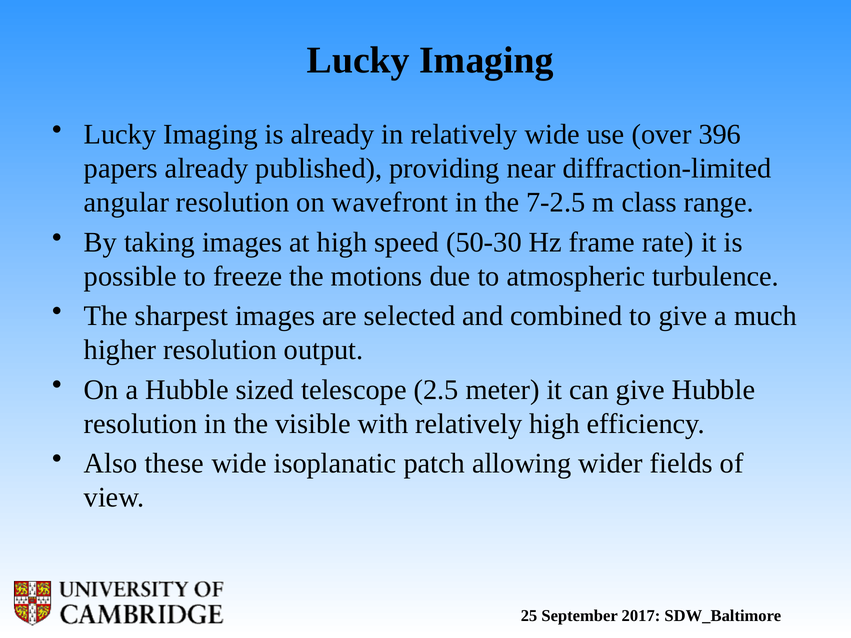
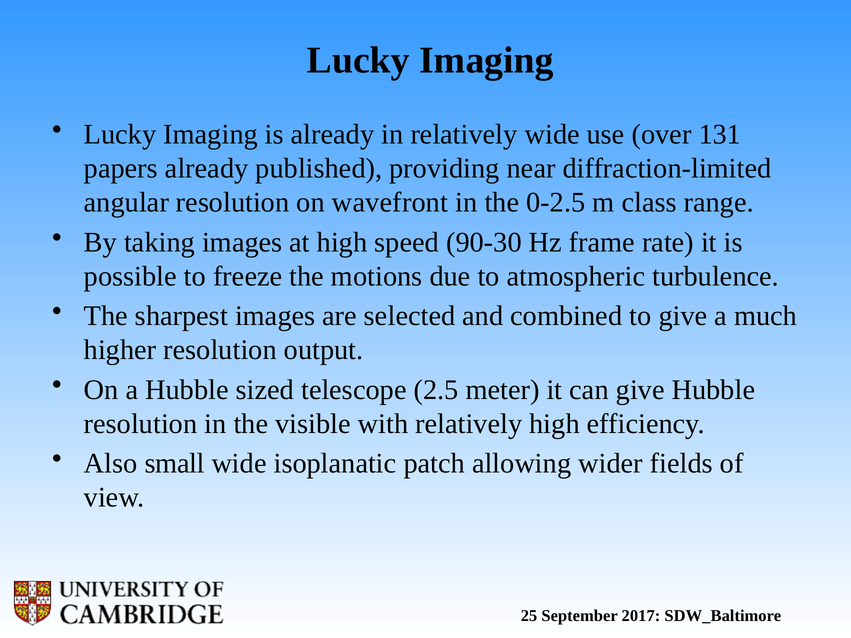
396: 396 -> 131 (720, 135)
7-2.5: 7-2.5 -> 0-2.5 (556, 203)
50-30: 50-30 -> 90-30 (484, 242)
these: these -> small (175, 464)
